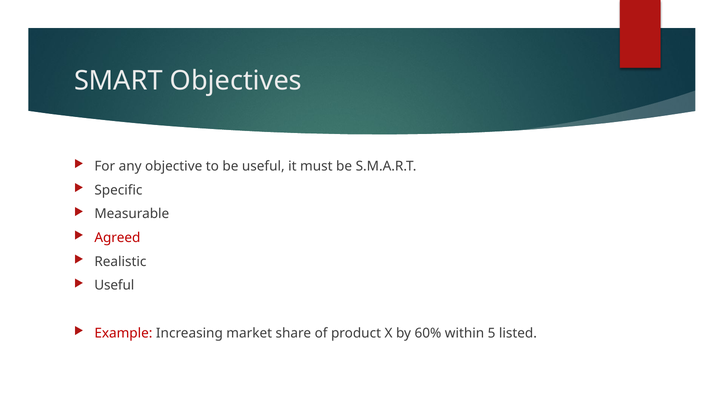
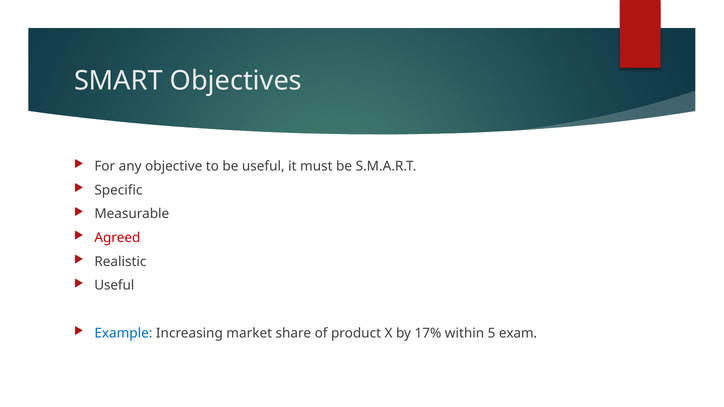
Example colour: red -> blue (123, 333)
60%: 60% -> 17% (428, 333)
listed: listed -> exam (518, 333)
